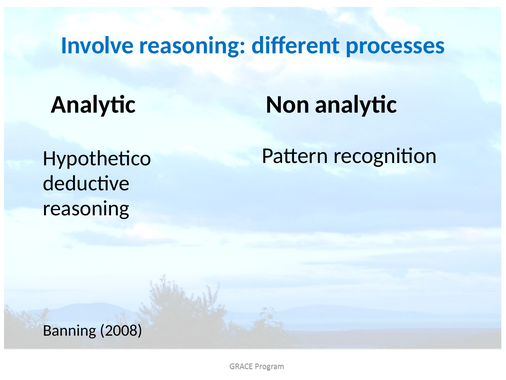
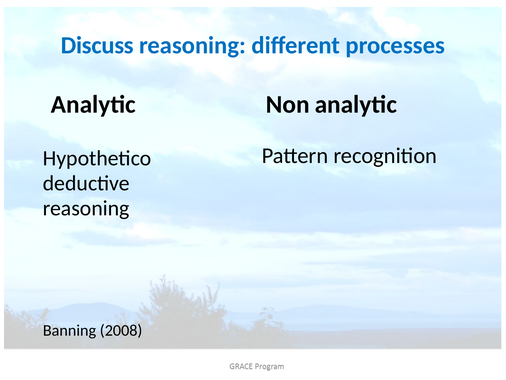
Involve: Involve -> Discuss (97, 45)
